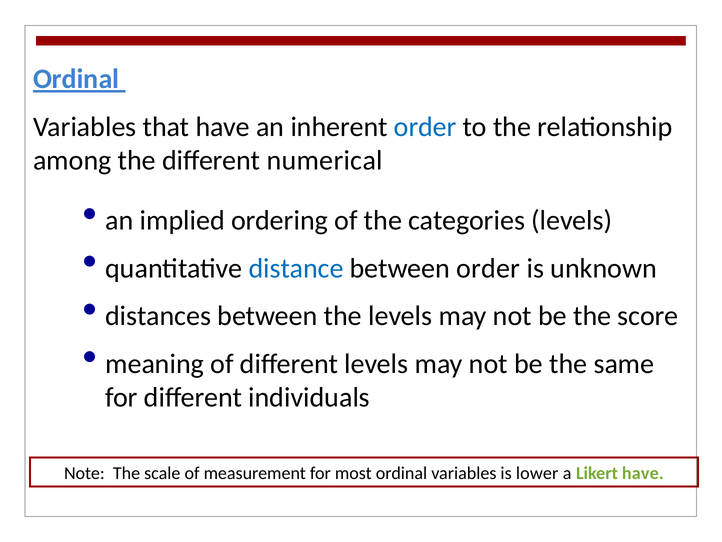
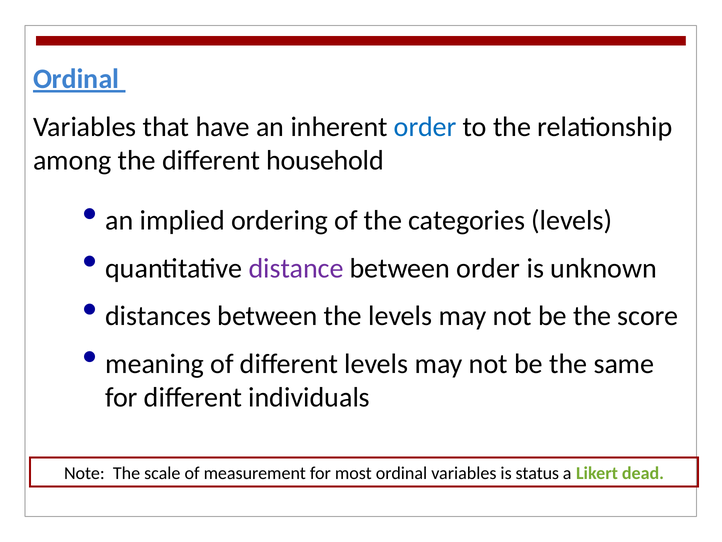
numerical: numerical -> household (325, 160)
distance colour: blue -> purple (296, 268)
lower: lower -> status (537, 473)
Likert have: have -> dead (643, 473)
